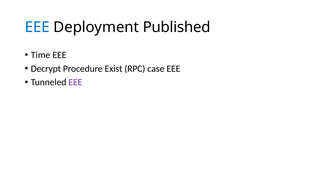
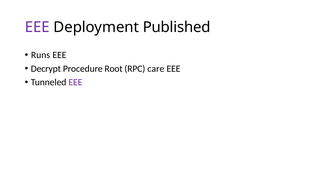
EEE colour: blue -> purple (37, 27)
Time: Time -> Runs (41, 55)
Exist: Exist -> Root (114, 69)
case: case -> care (156, 69)
